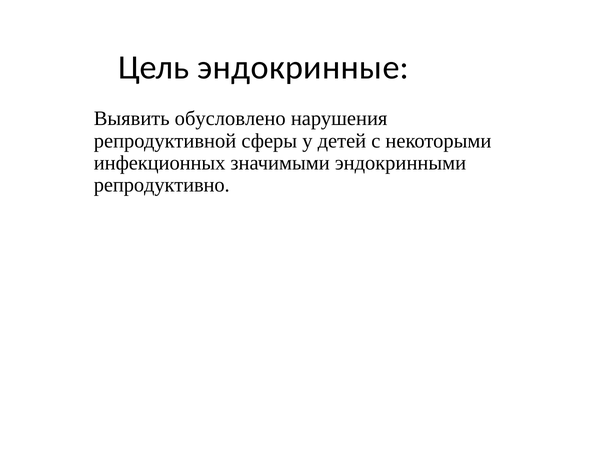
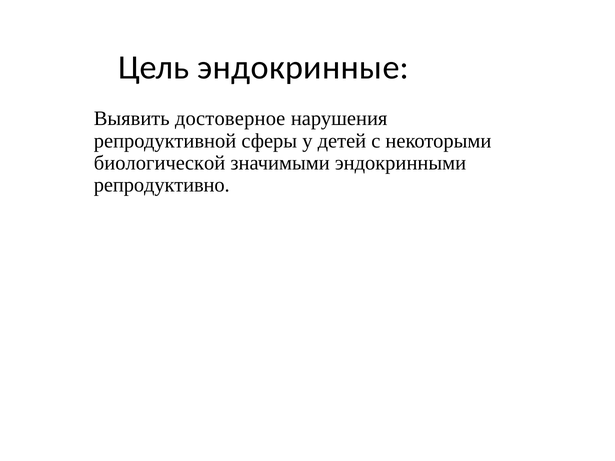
обусловлено: обусловлено -> достоверное (230, 119)
инфекционных: инфекционных -> биологической (160, 163)
